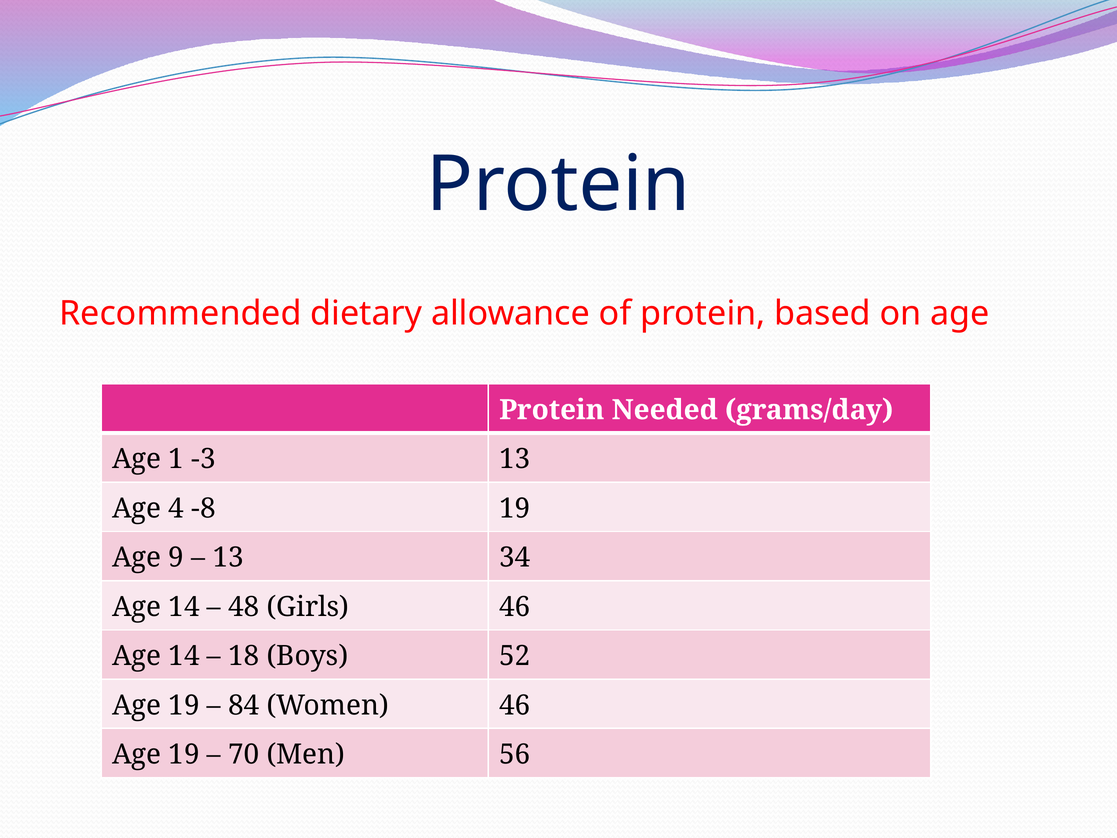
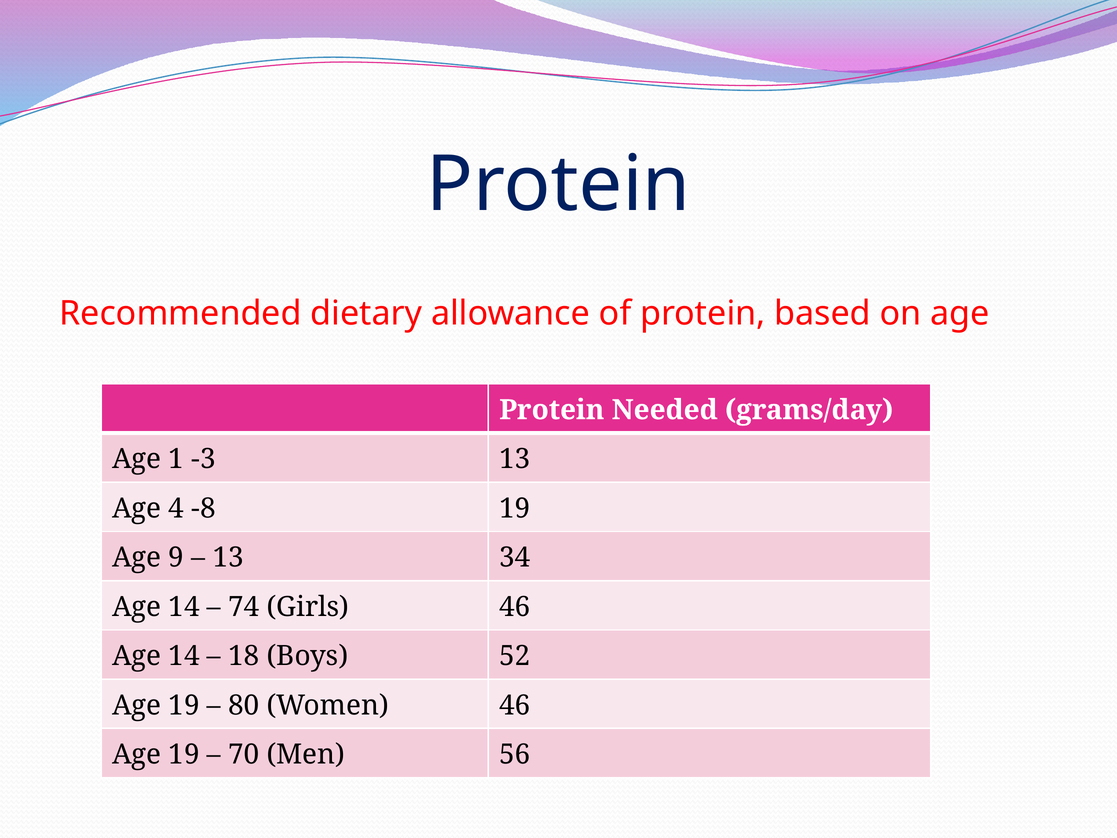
48: 48 -> 74 (244, 607)
84: 84 -> 80 (244, 705)
